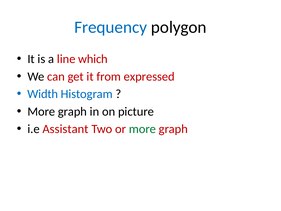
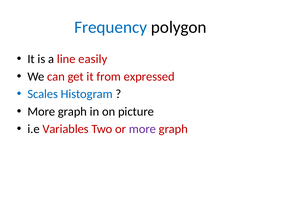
which: which -> easily (93, 59)
Width: Width -> Scales (43, 94)
Assistant: Assistant -> Variables (66, 129)
more colour: green -> purple (142, 129)
